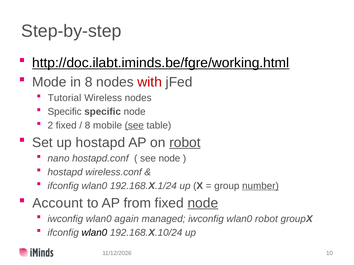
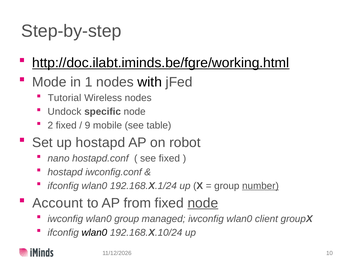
in 8: 8 -> 1 (89, 82)
with colour: red -> black (150, 82)
Specific: Specific -> Undock (65, 112)
8: 8 -> 9 (88, 126)
see underline: present -> none (134, 126)
robot underline: present -> none (185, 143)
see node: node -> fixed (169, 159)
wireless.conf: wireless.conf -> iwconfig.conf (114, 172)
wlan0 again: again -> group (127, 219)
wlan0 robot: robot -> client (266, 219)
